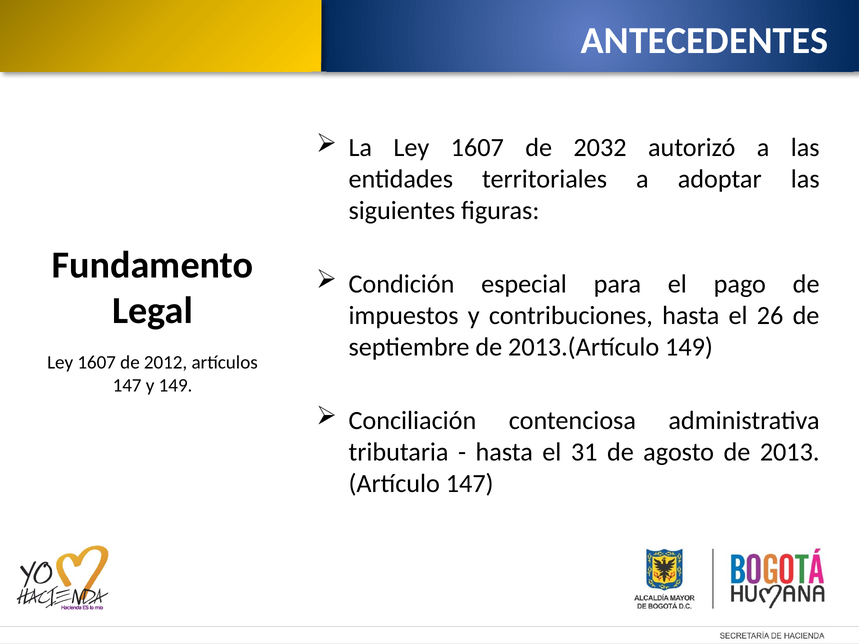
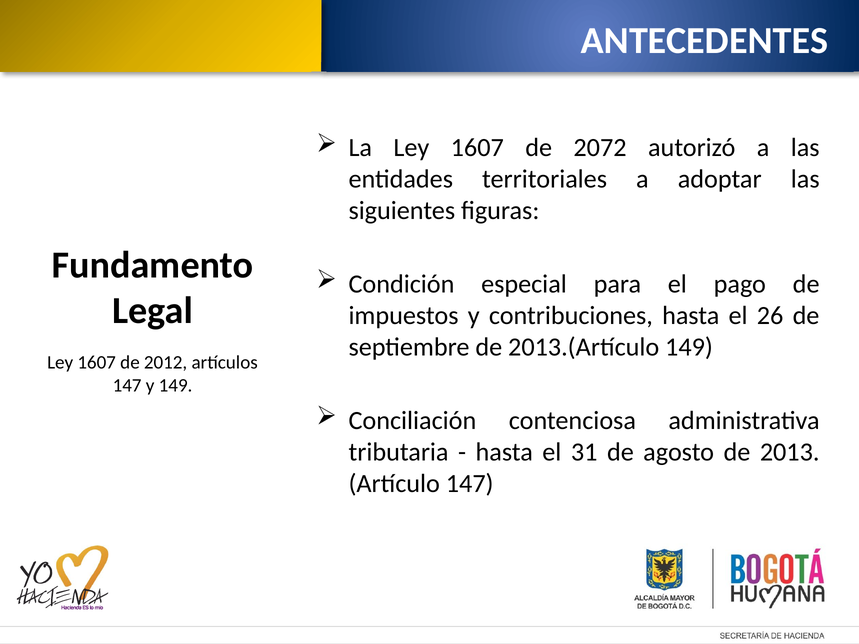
2032: 2032 -> 2072 (600, 148)
